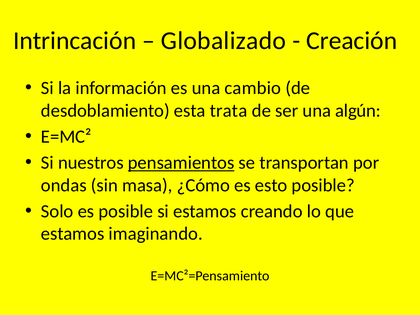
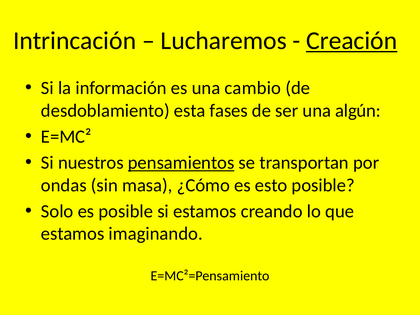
Globalizado: Globalizado -> Lucharemos (224, 41)
Creación underline: none -> present (352, 41)
trata: trata -> fases (229, 111)
